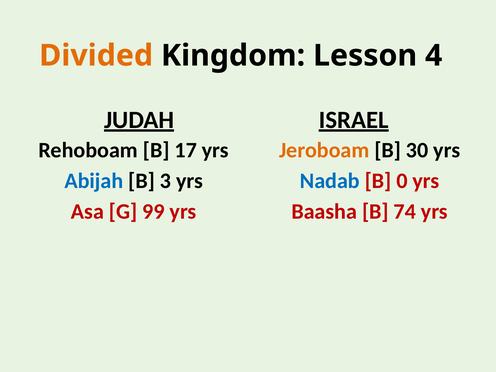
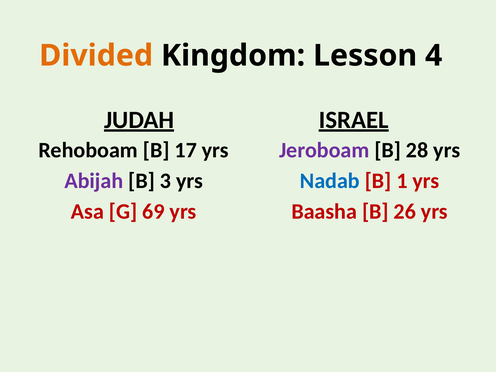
Jeroboam colour: orange -> purple (324, 150)
30: 30 -> 28 (417, 150)
Abijah colour: blue -> purple (94, 181)
0: 0 -> 1 (402, 181)
99: 99 -> 69 (153, 212)
74: 74 -> 26 (405, 212)
